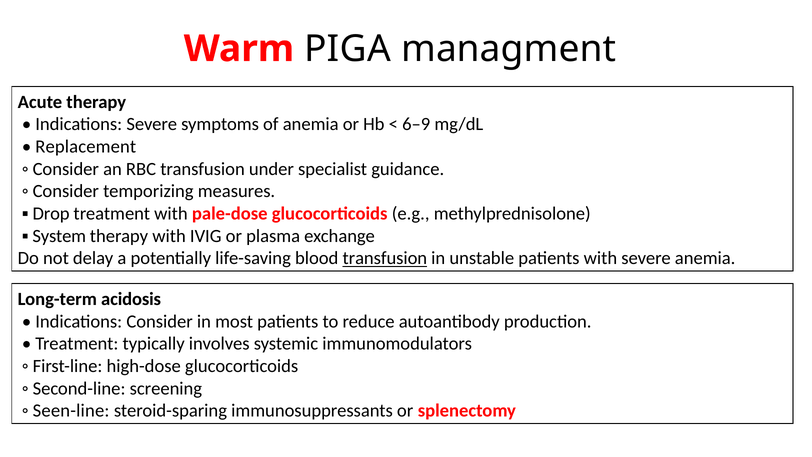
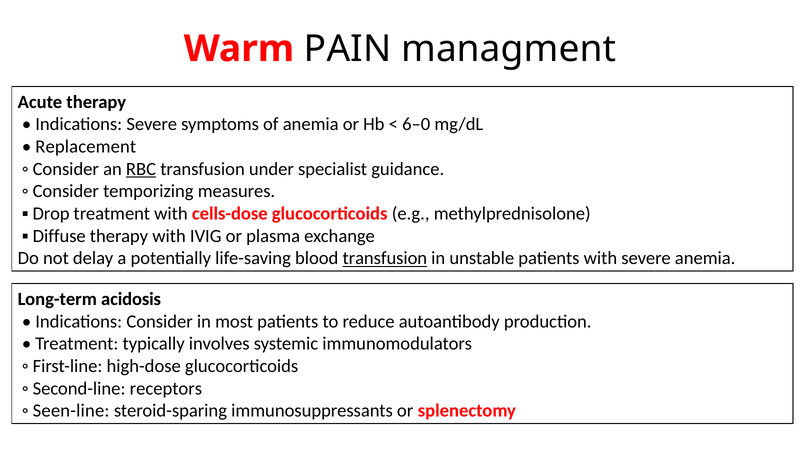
PIGA: PIGA -> PAIN (348, 49)
6–9: 6–9 -> 6–0 (416, 124)
RBC underline: none -> present (141, 169)
pale-dose: pale-dose -> cells-dose (230, 214)
System: System -> Diffuse (59, 236)
screening: screening -> receptors (166, 388)
